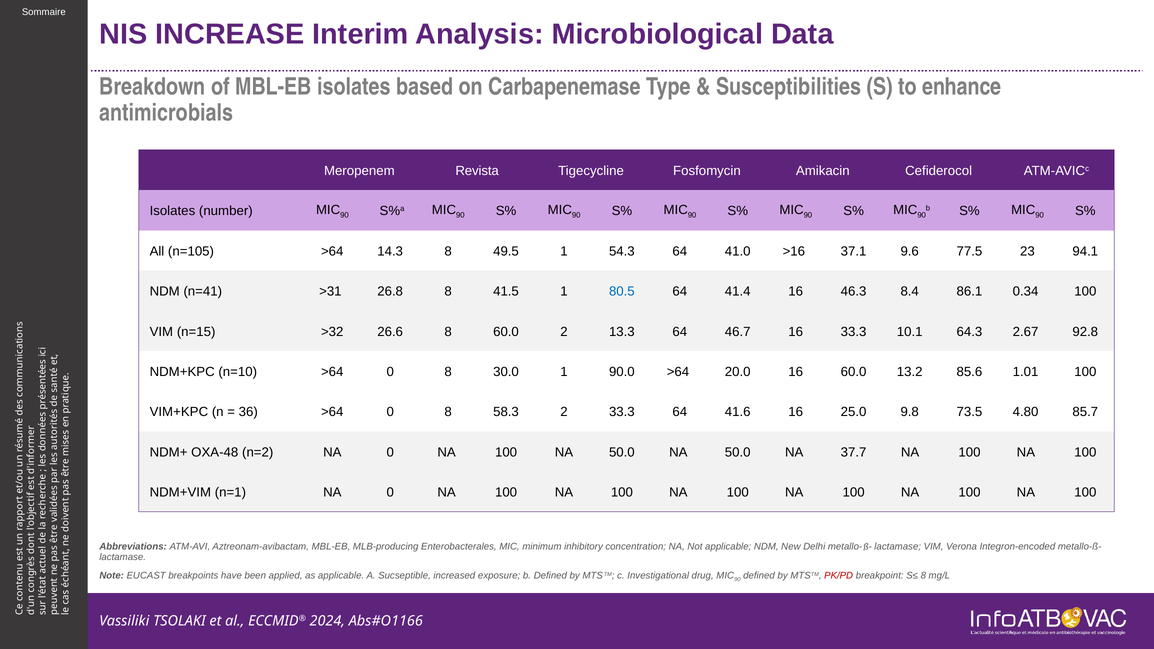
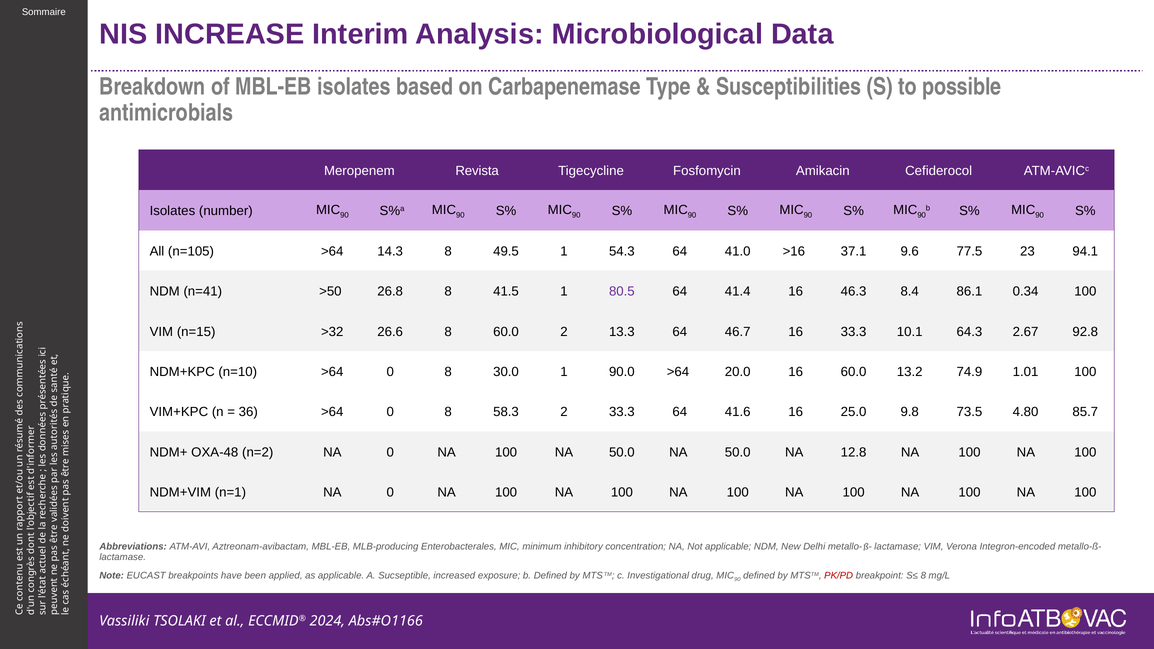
enhance: enhance -> possible (962, 87)
>31: >31 -> >50 (330, 292)
80.5 colour: blue -> purple (622, 292)
85.6: 85.6 -> 74.9 (969, 372)
37.7: 37.7 -> 12.8 (854, 452)
